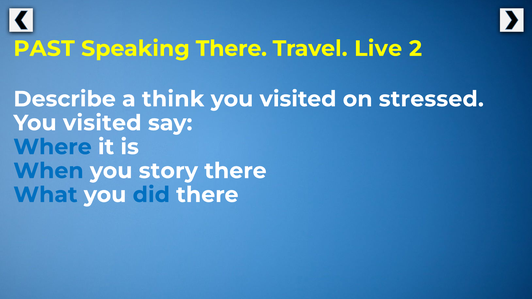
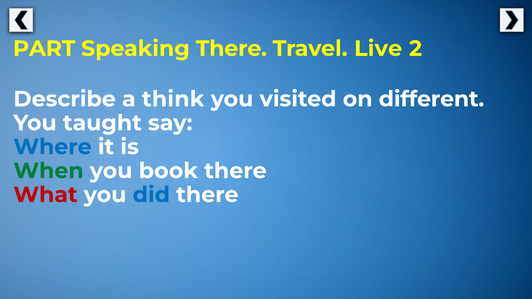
PAST: PAST -> PART (44, 49)
stressed: stressed -> different (431, 99)
visited: visited -> taught (102, 123)
When colour: blue -> green (48, 171)
story: story -> book (168, 171)
What colour: blue -> red (45, 195)
